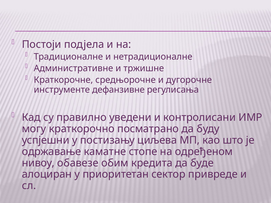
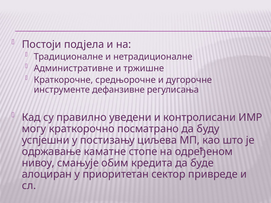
обавезе: обавезе -> смањује (78, 163)
